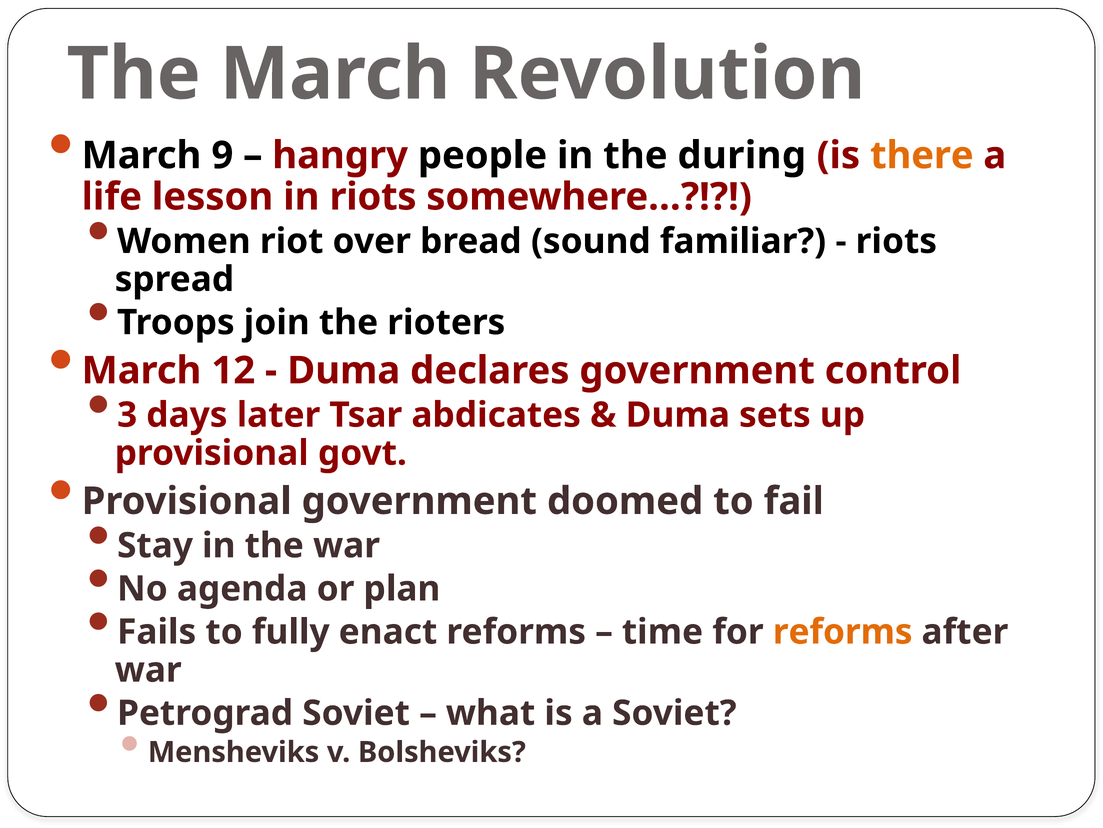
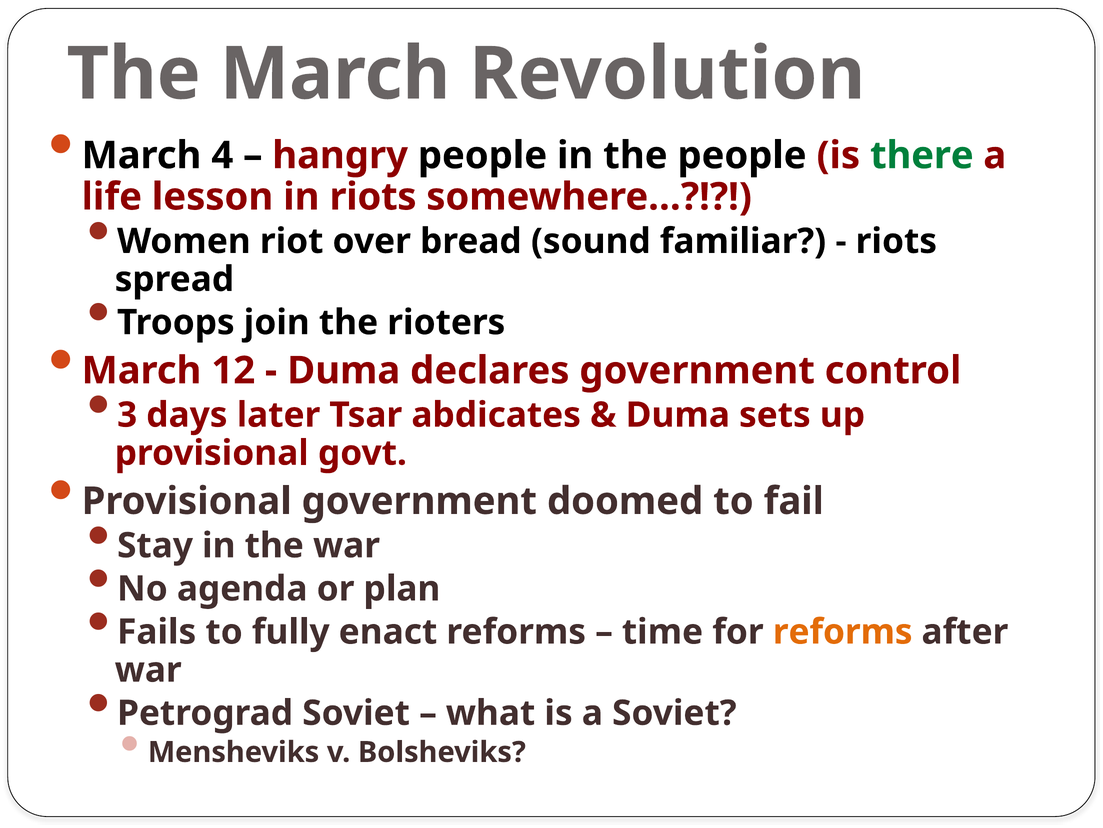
9: 9 -> 4 (222, 155)
the during: during -> people (742, 155)
there colour: orange -> green (922, 155)
